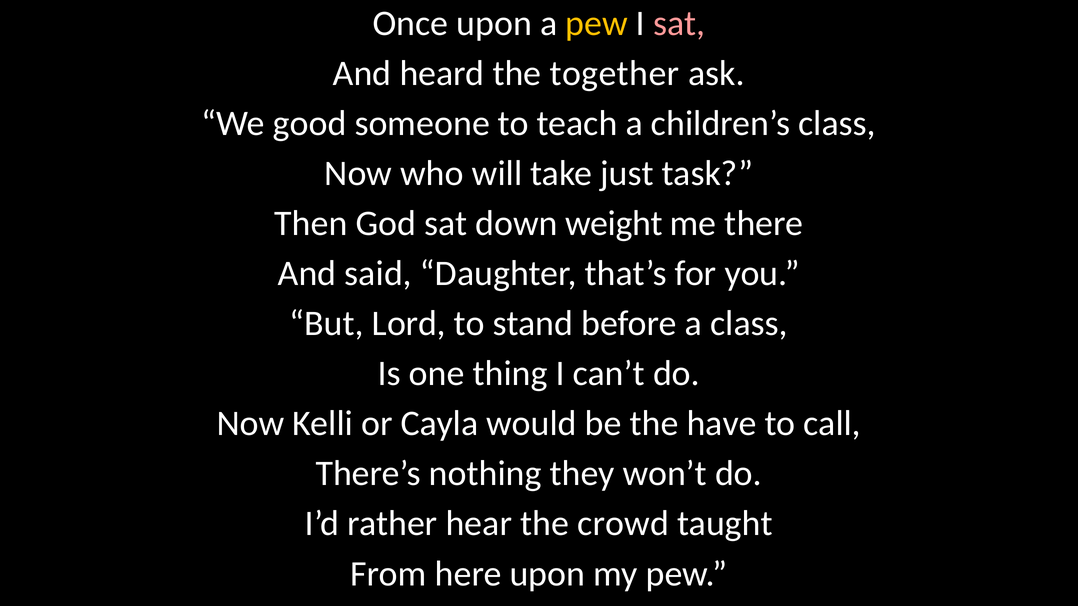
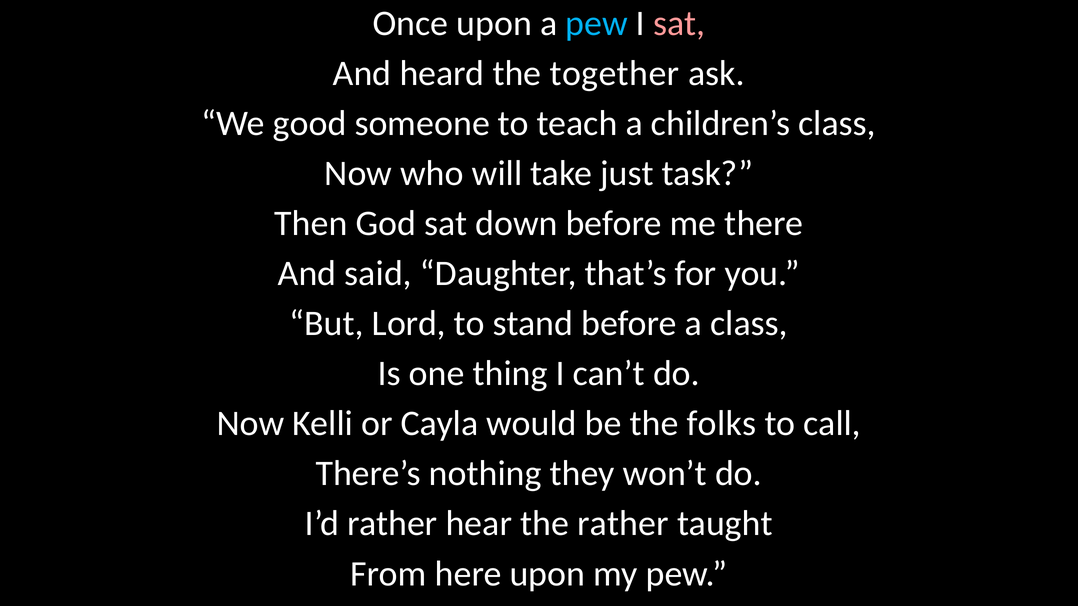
pew colour: yellow -> light blue (597, 23)
down weight: weight -> before (614, 224)
have: have -> folks (721, 424)
the crowd: crowd -> rather (623, 524)
